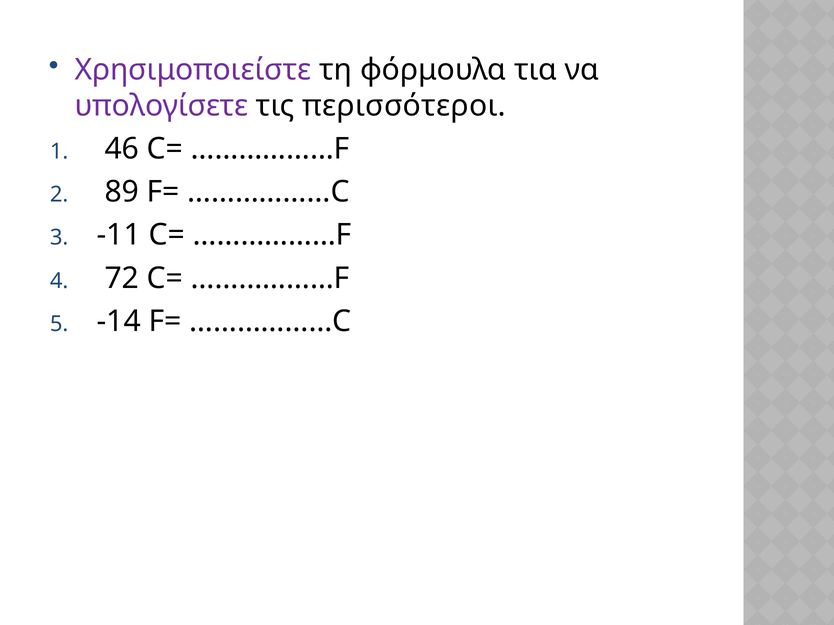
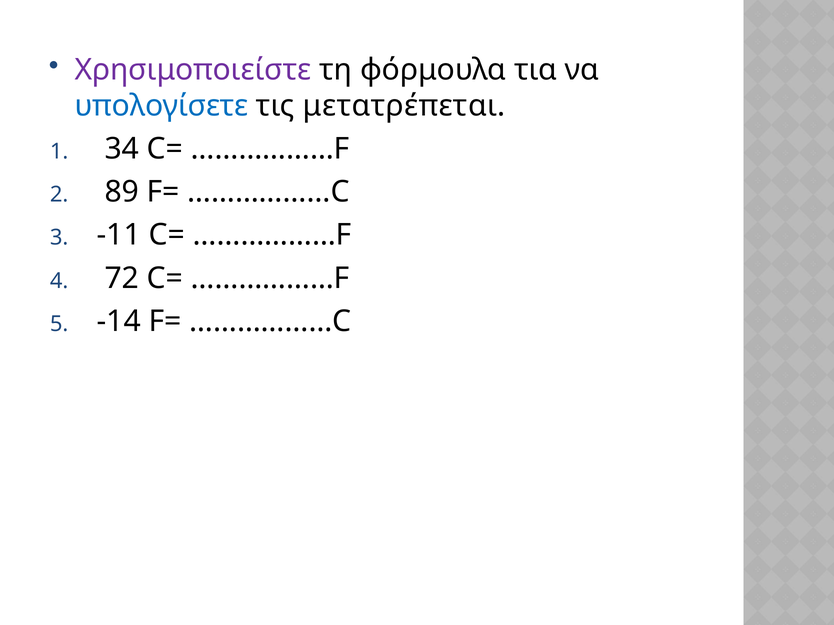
υπολογίσετε colour: purple -> blue (162, 106)
περισσότεροι: περισσότεροι -> μετατρέπεται (404, 106)
46: 46 -> 34 (122, 149)
